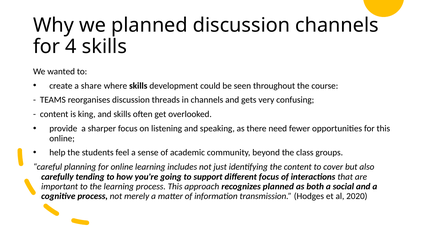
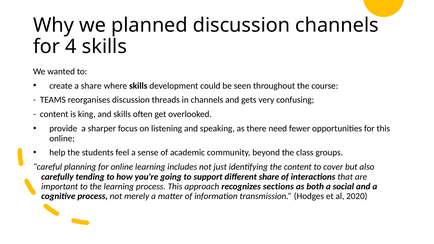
different focus: focus -> share (269, 177)
recognizes planned: planned -> sections (278, 187)
